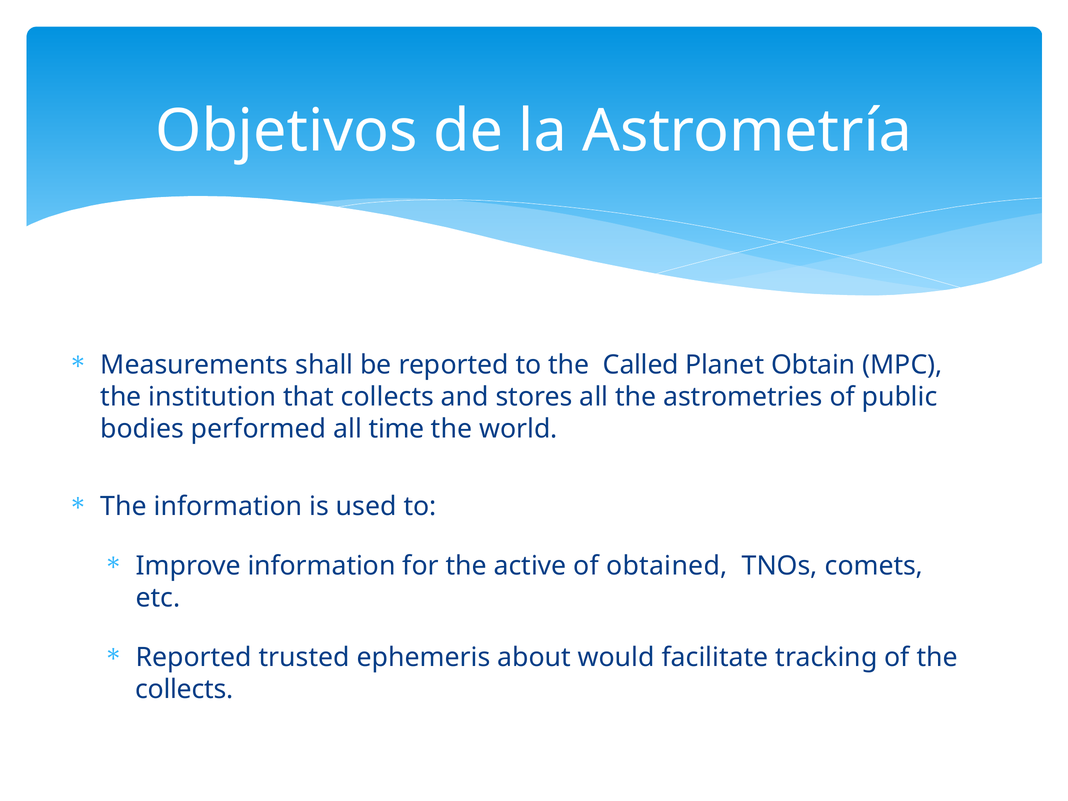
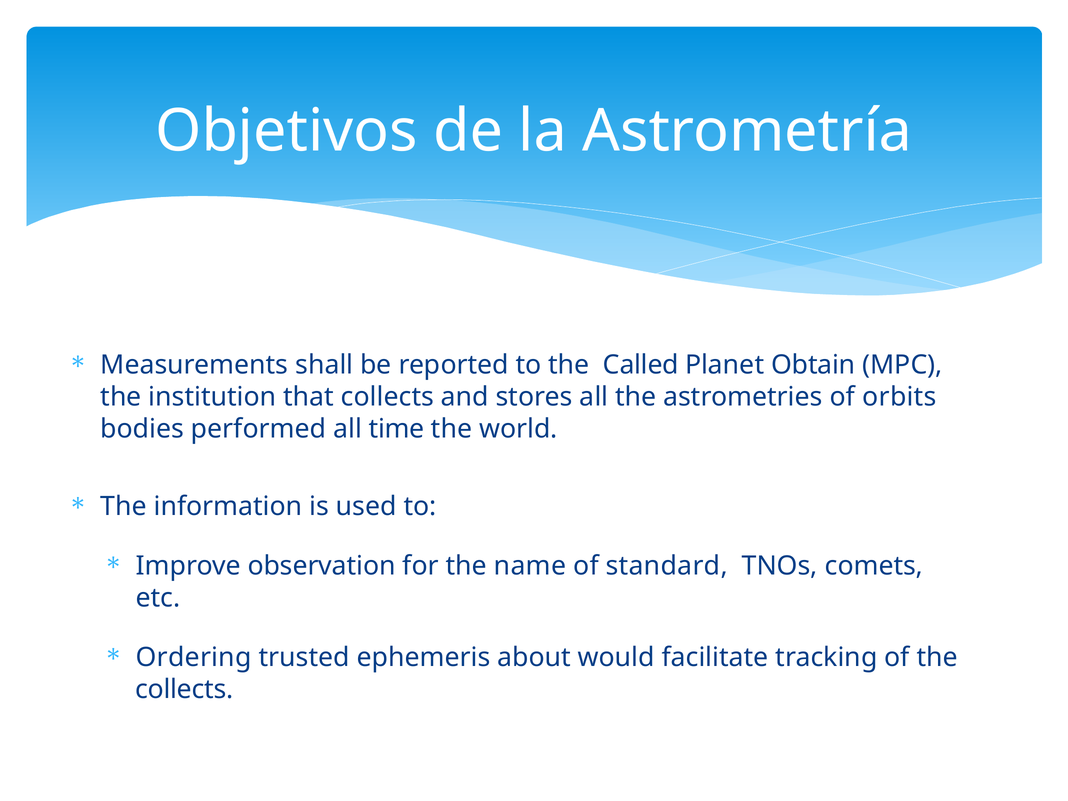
public: public -> orbits (899, 397)
Improve information: information -> observation (322, 566)
active: active -> name (530, 566)
obtained: obtained -> standard (667, 566)
Reported: Reported -> Ordering (194, 657)
